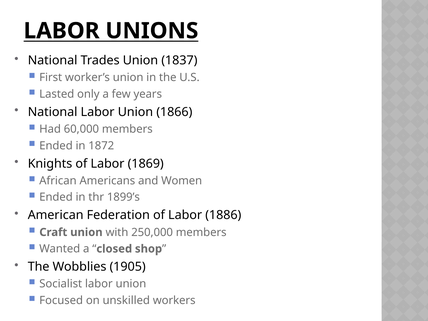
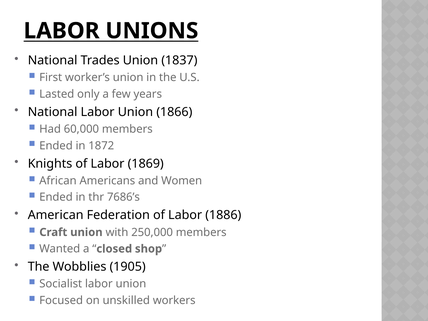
1899’s: 1899’s -> 7686’s (123, 197)
